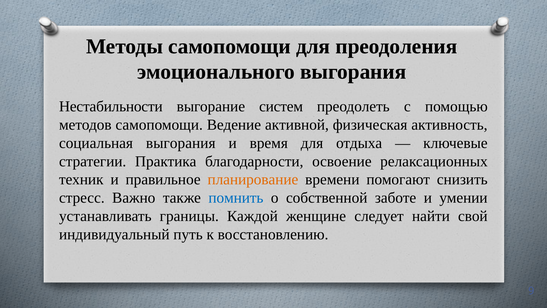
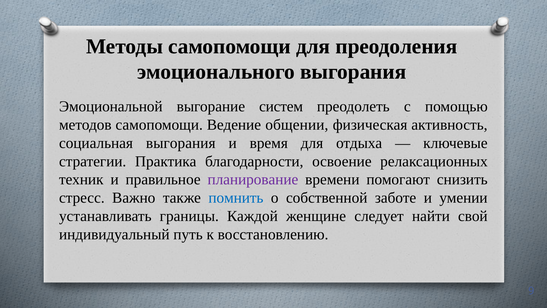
Нестабильности: Нестабильности -> Эмоциональной (111, 106)
активной: активной -> общении (297, 125)
планирование colour: orange -> purple (253, 179)
